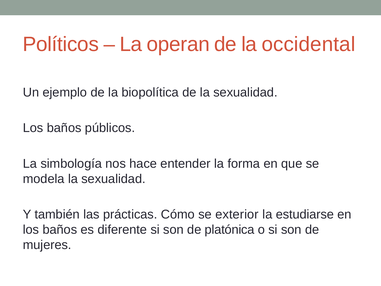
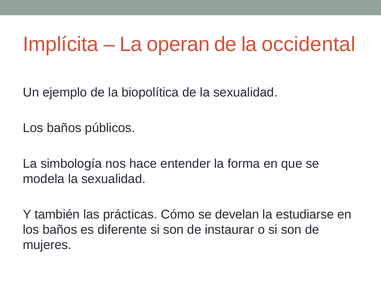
Políticos: Políticos -> Implícita (61, 44)
exterior: exterior -> develan (237, 214)
platónica: platónica -> instaurar (230, 230)
